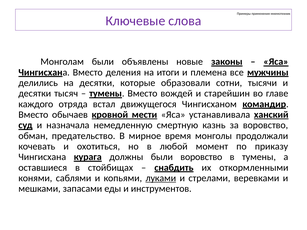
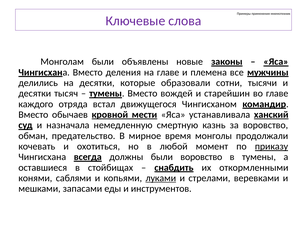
на итоги: итоги -> главе (168, 72)
приказу underline: none -> present (272, 147)
курага: курага -> всегда (88, 157)
